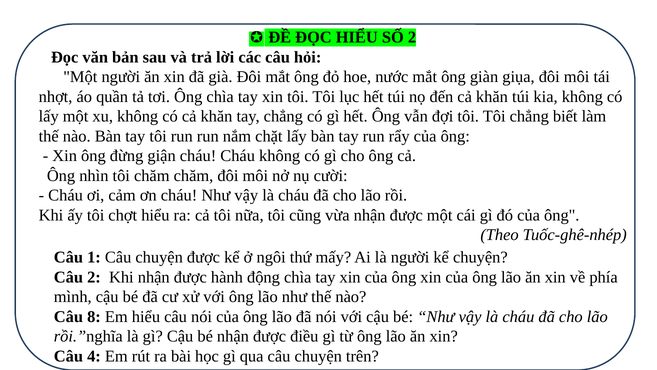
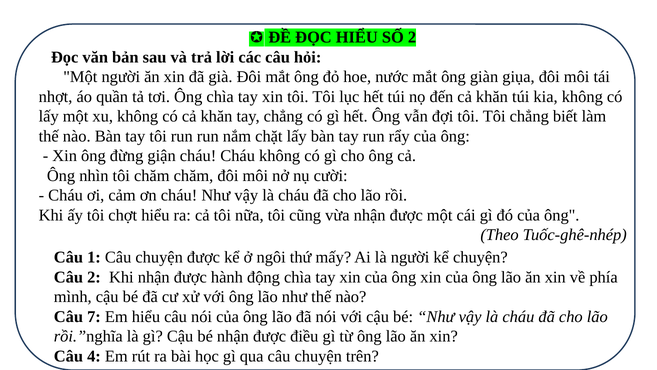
8: 8 -> 7 (94, 316)
